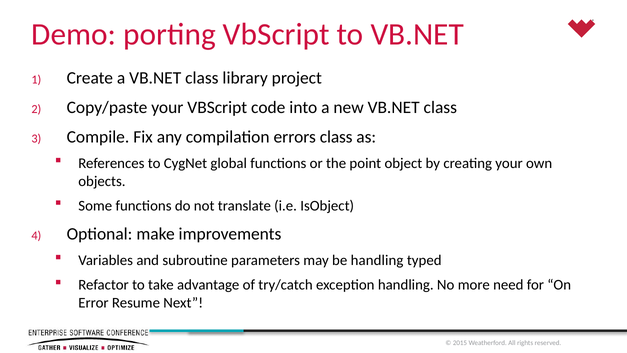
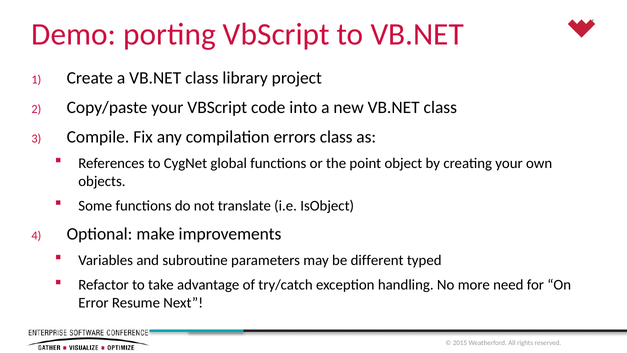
be handling: handling -> different (377, 260)
